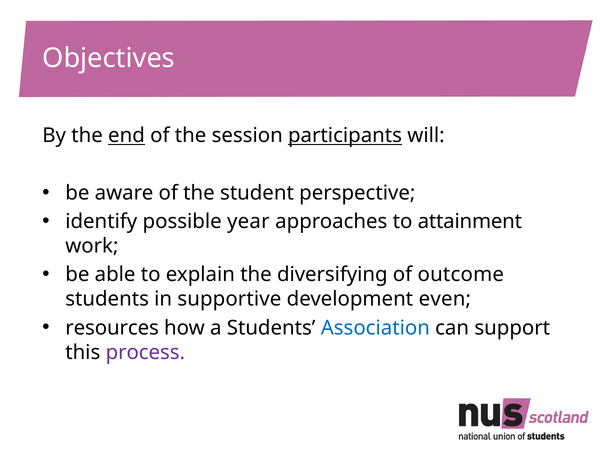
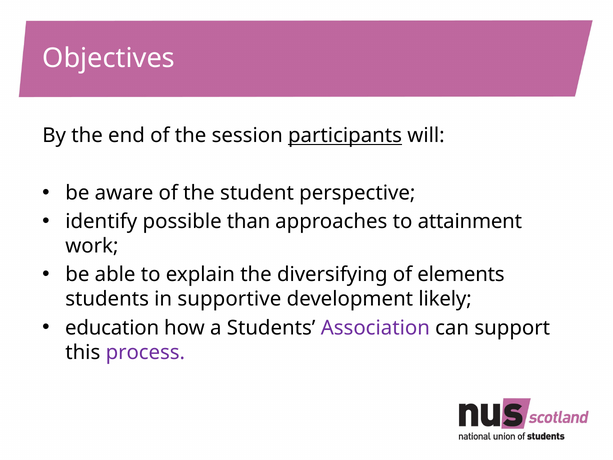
end underline: present -> none (126, 136)
year: year -> than (249, 221)
outcome: outcome -> elements (461, 275)
even: even -> likely (445, 299)
resources: resources -> education (112, 328)
Association colour: blue -> purple (375, 328)
